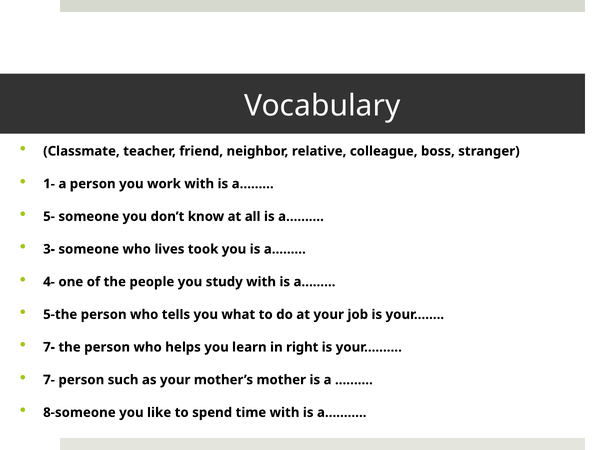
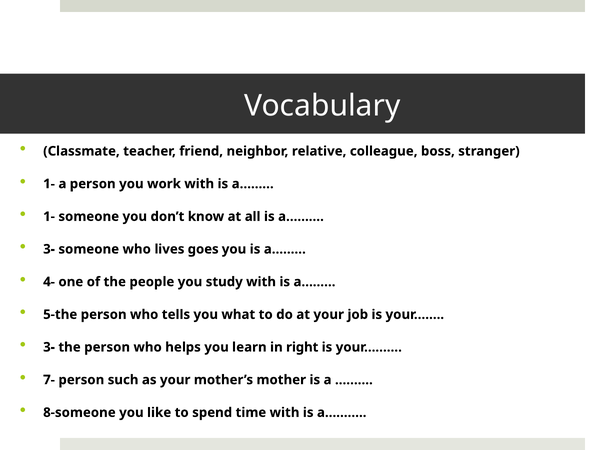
5-: 5- -> 1- (49, 216)
took: took -> goes (203, 249)
7-: 7- -> 3- (49, 347)
